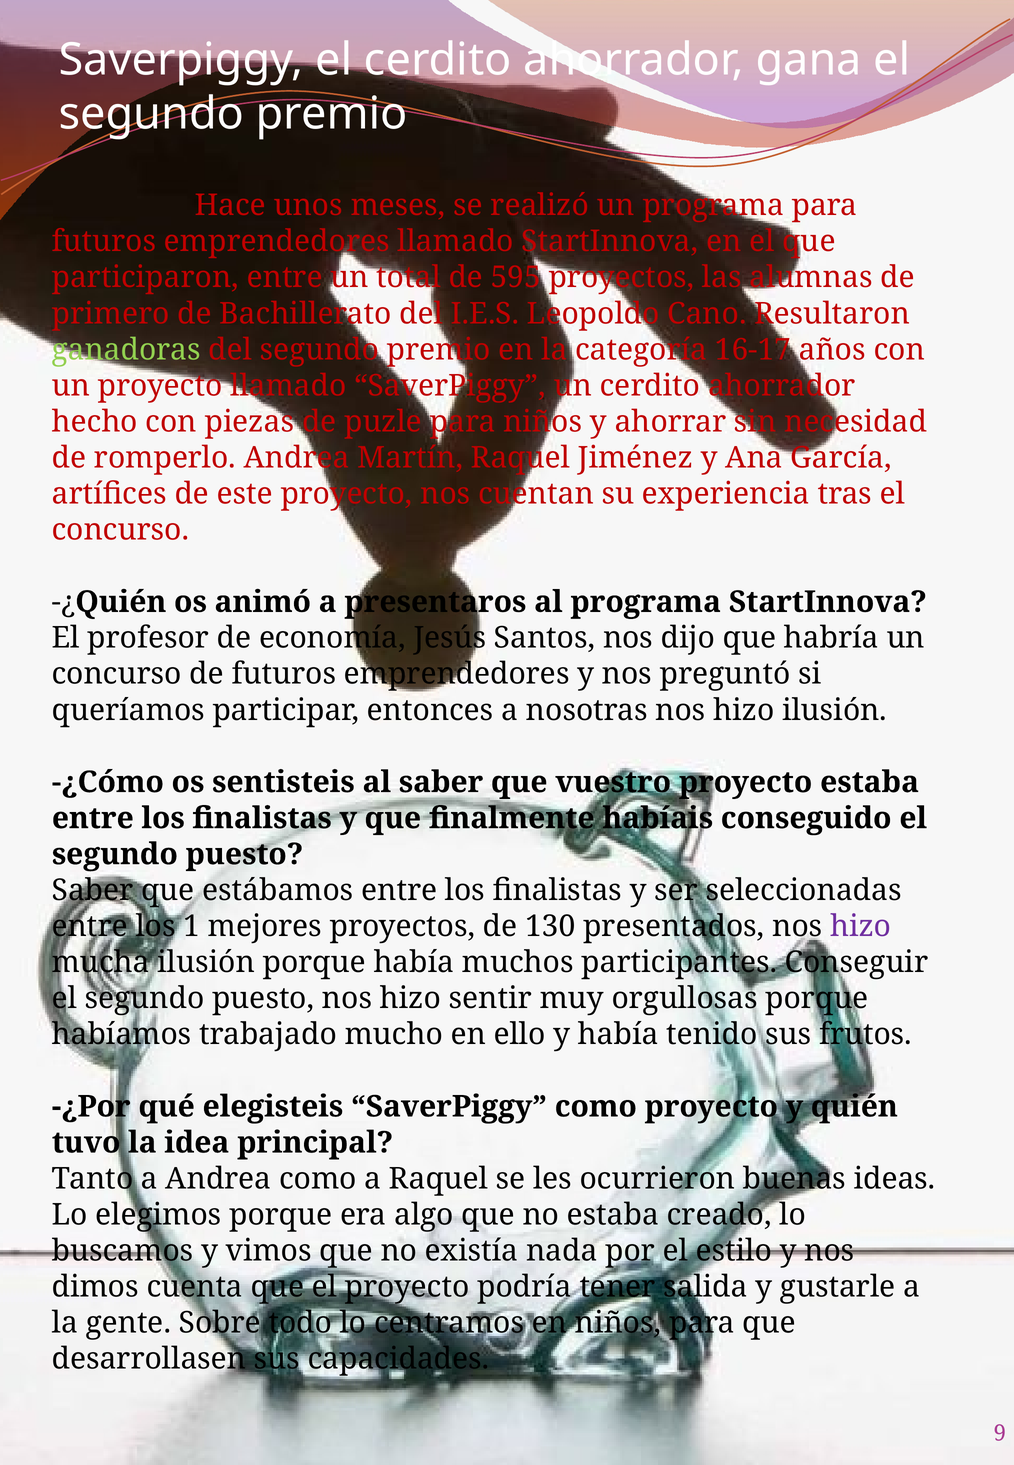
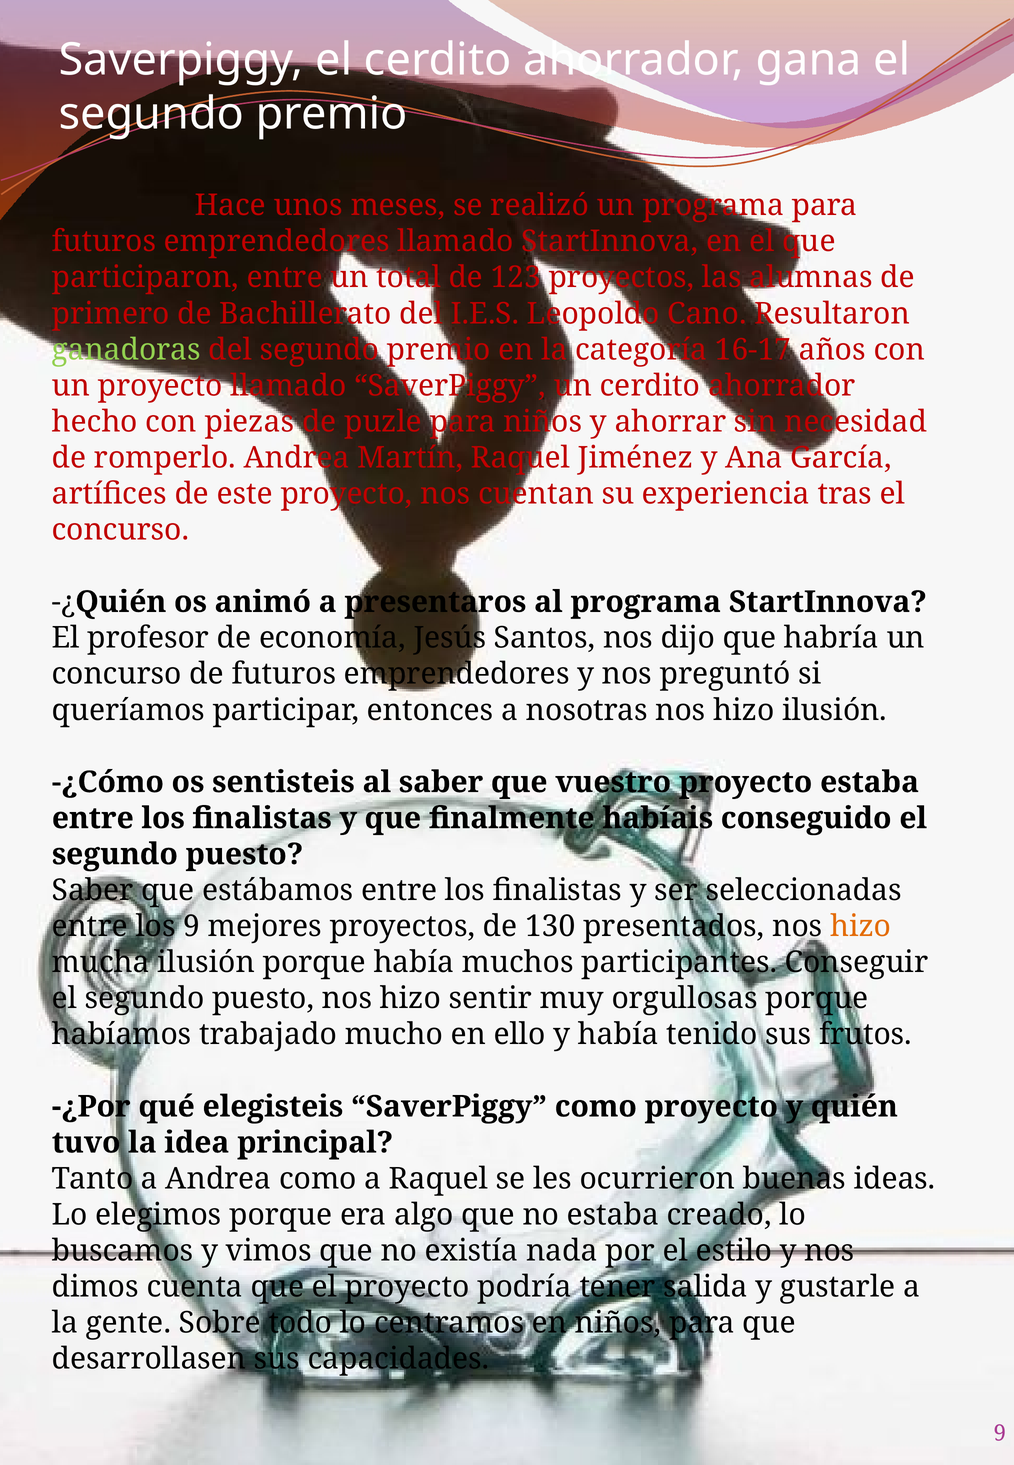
595: 595 -> 123 (516, 278)
los 1: 1 -> 9 (192, 926)
hizo colour: purple -> orange (861, 926)
